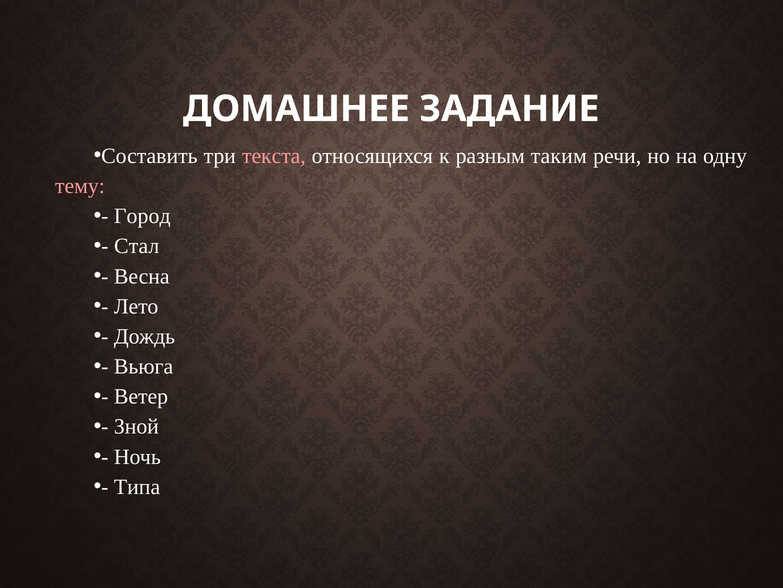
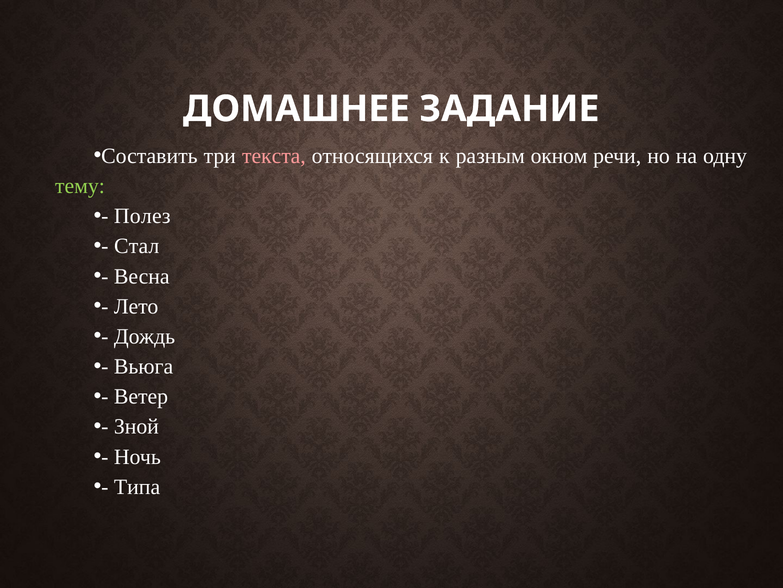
таким: таким -> окном (559, 156)
тему colour: pink -> light green (80, 186)
Город: Город -> Полез (142, 216)
